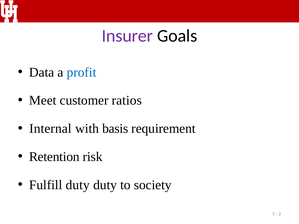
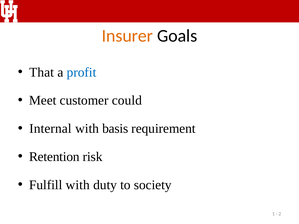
Insurer colour: purple -> orange (127, 36)
Data: Data -> That (42, 72)
ratios: ratios -> could (127, 100)
Fulfill duty: duty -> with (78, 185)
